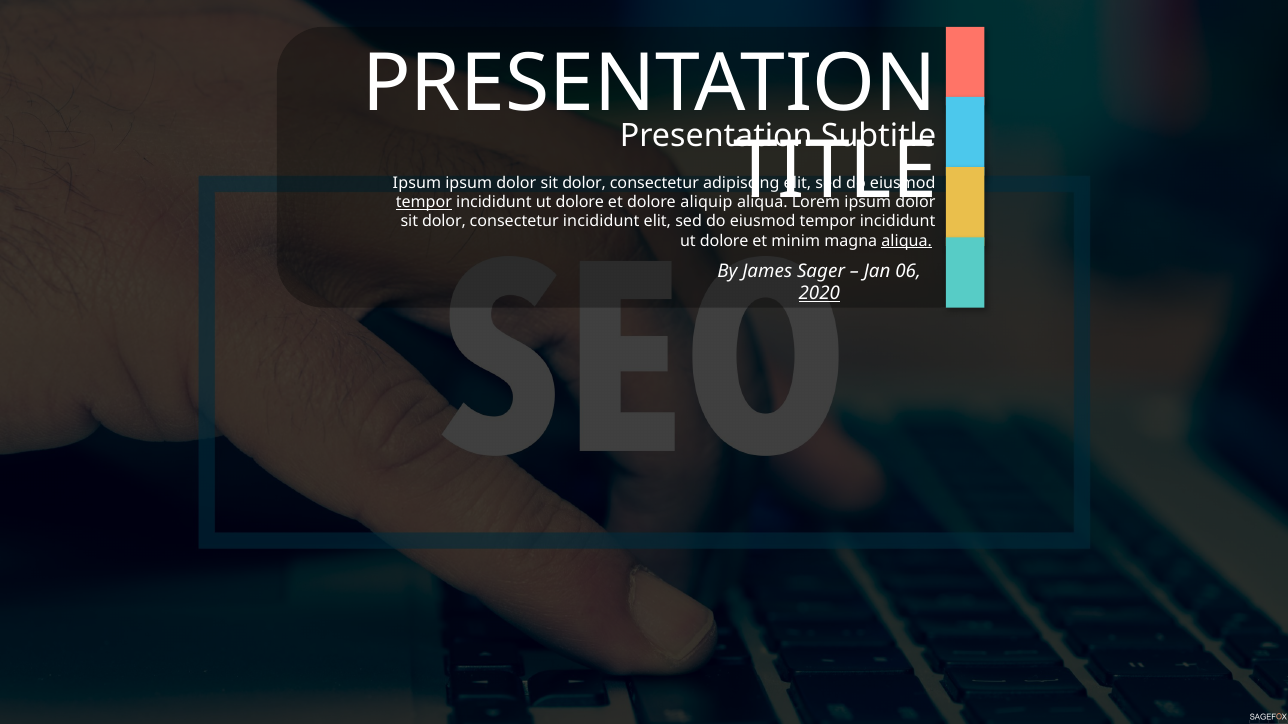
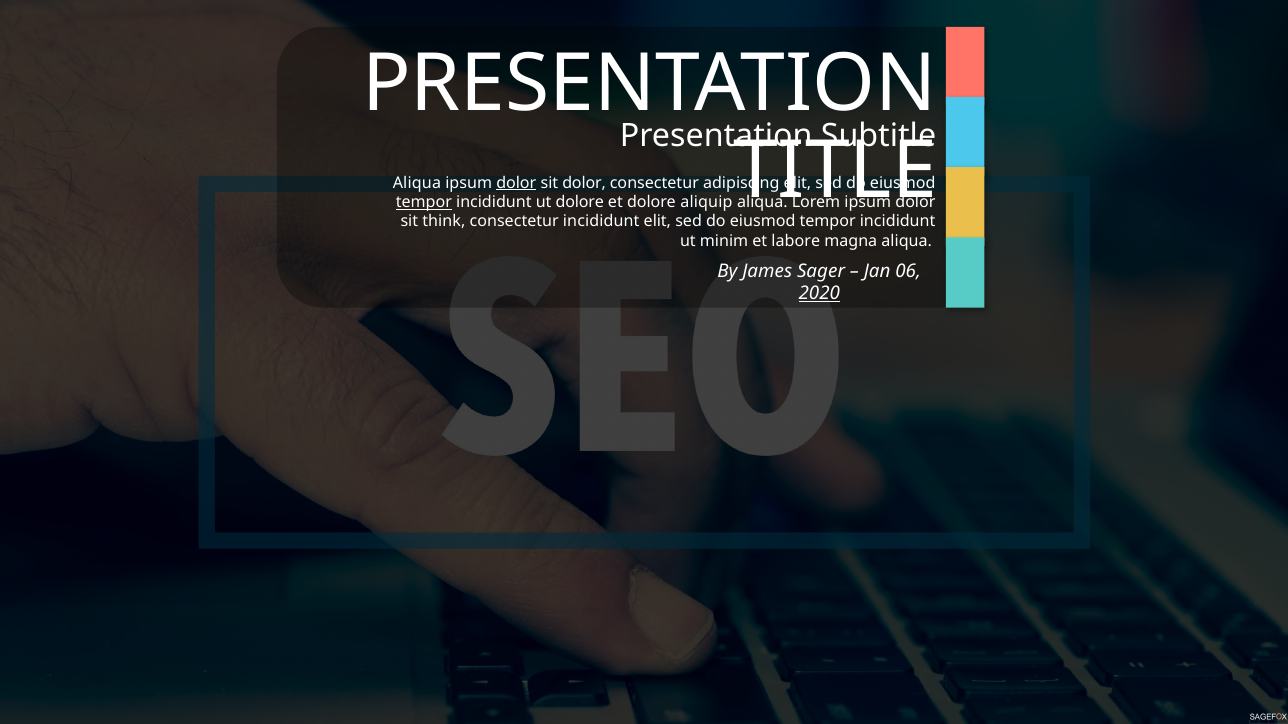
Ipsum: Ipsum -> Aliqua (417, 183)
dolor underline: none -> present (516, 183)
dolor: dolor -> think (444, 222)
dolore: dolore -> minim (724, 241)
minim: minim -> labore (796, 241)
aliqua underline: present -> none (907, 241)
